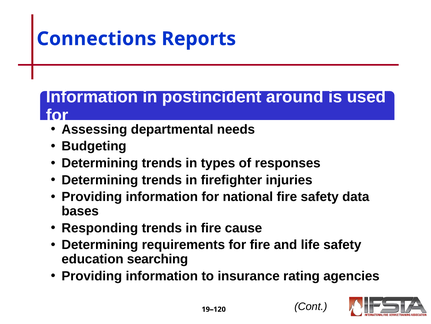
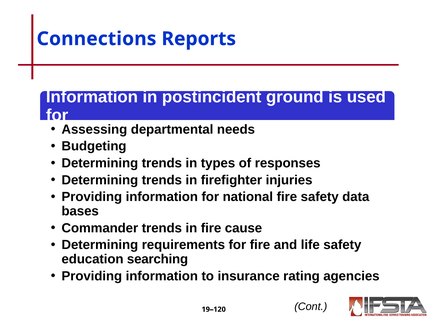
around: around -> ground (295, 97)
Responding: Responding -> Commander (100, 228)
